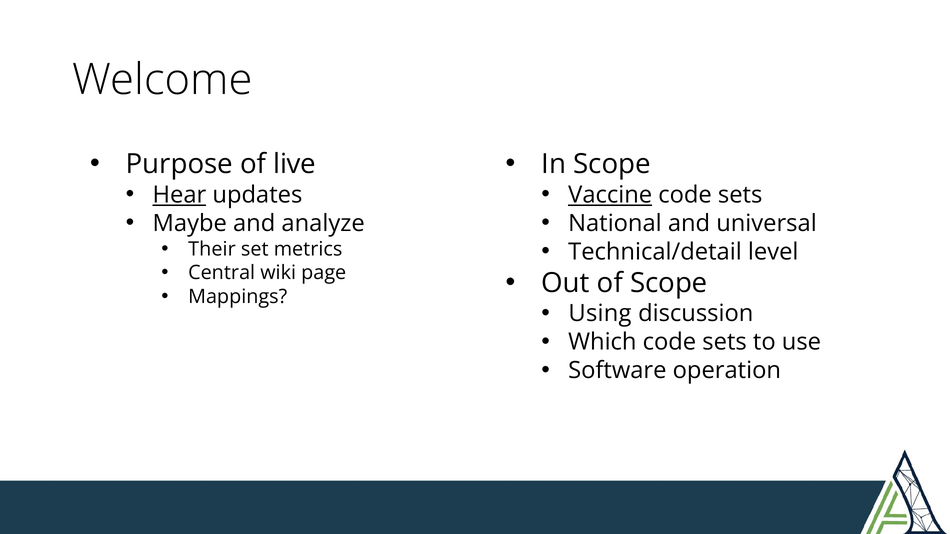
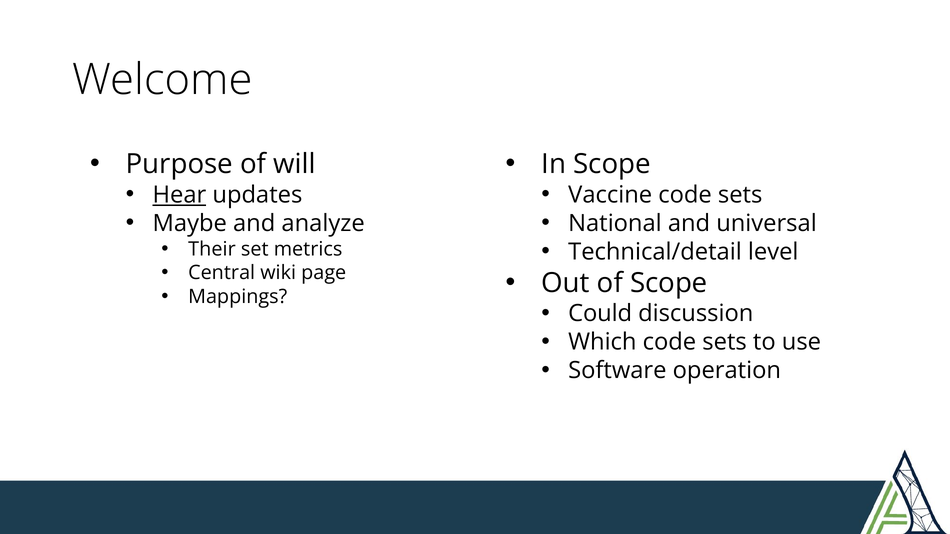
live: live -> will (295, 164)
Vaccine underline: present -> none (610, 195)
Using: Using -> Could (600, 314)
